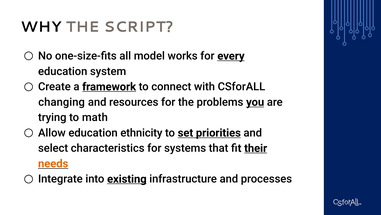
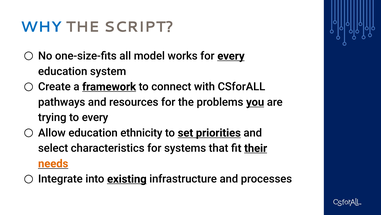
WHY colour: black -> blue (41, 27)
changing: changing -> pathways (62, 102)
to math: math -> every (95, 117)
